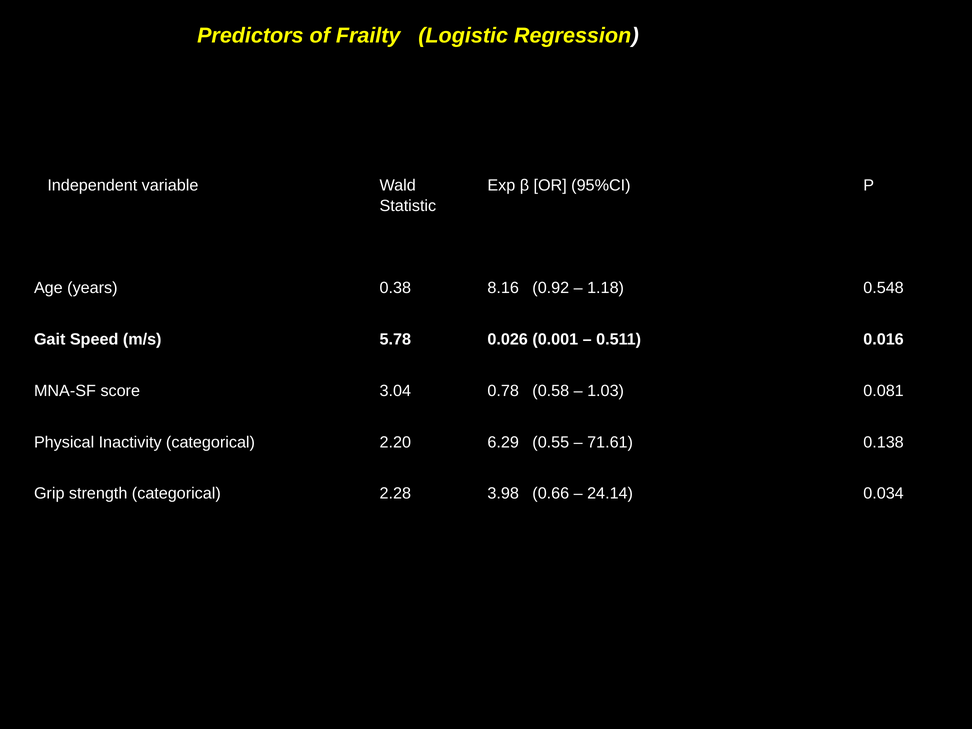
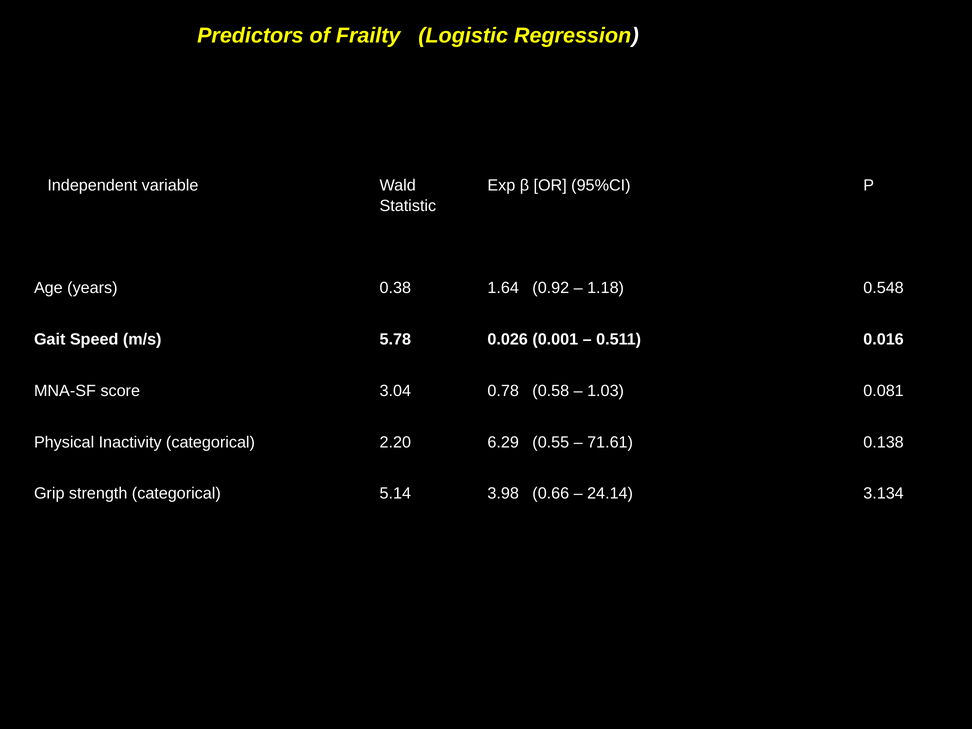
8.16: 8.16 -> 1.64 (503, 288)
2.28: 2.28 -> 5.14 (395, 494)
0.034: 0.034 -> 3.134 (884, 494)
